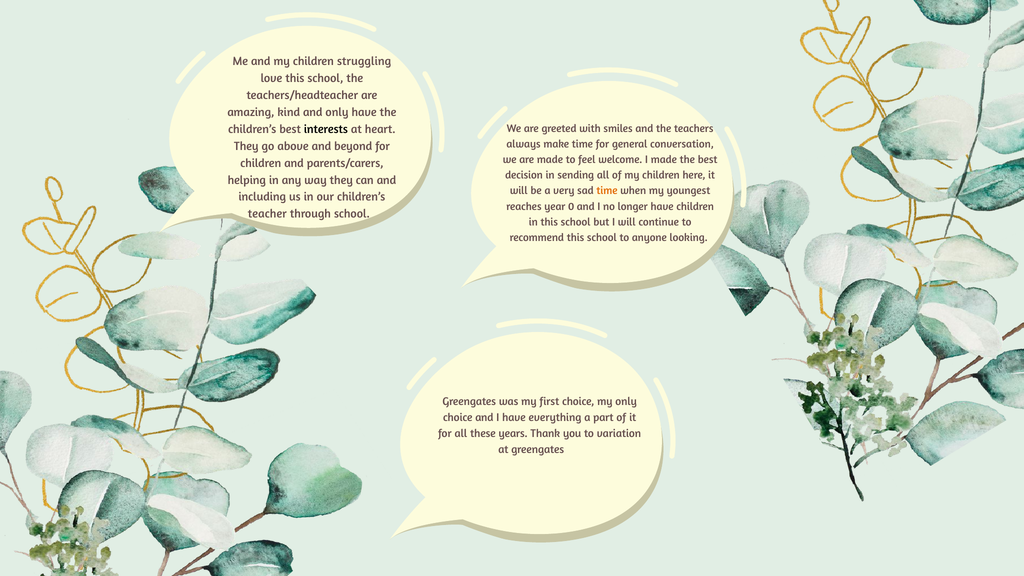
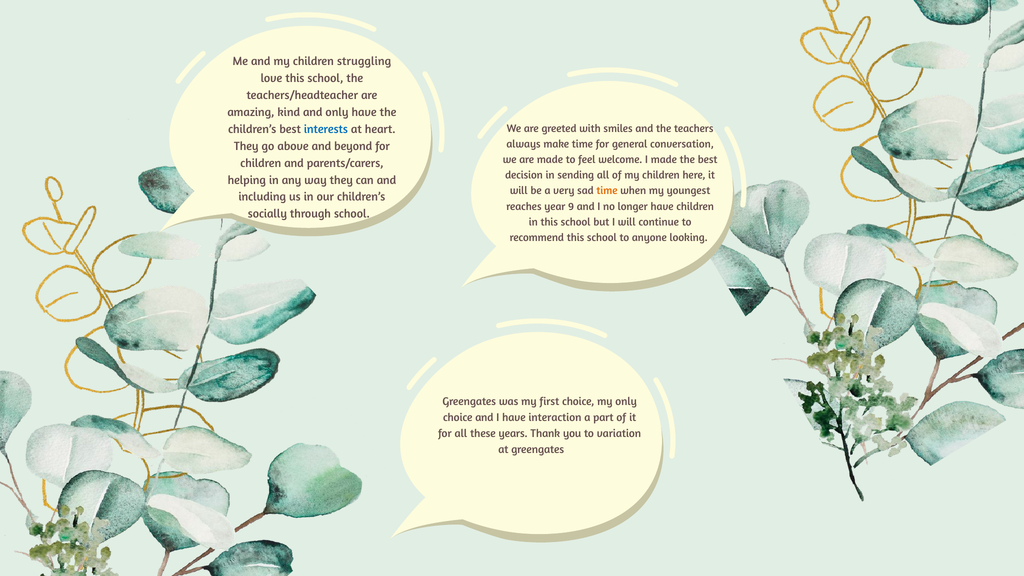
interests colour: black -> blue (326, 129)
0: 0 -> 9 (571, 206)
teacher: teacher -> socially (267, 214)
everything: everything -> interaction (555, 418)
